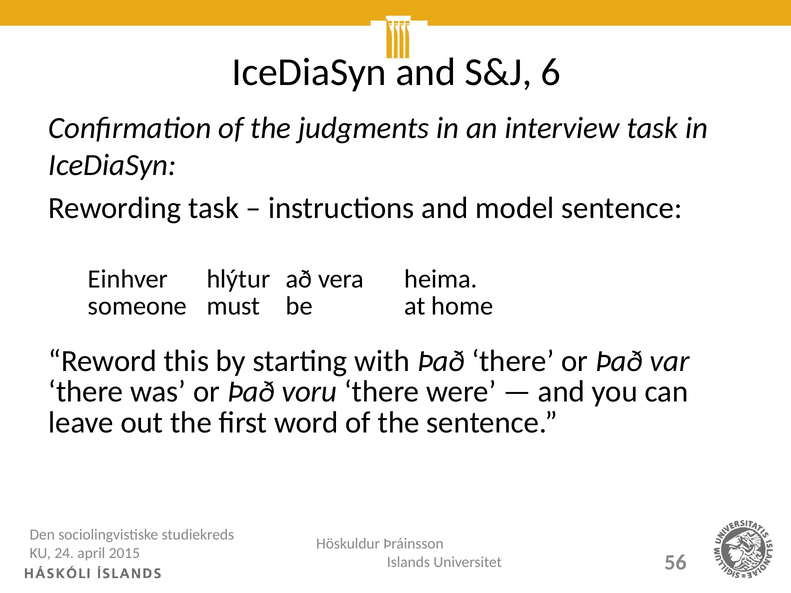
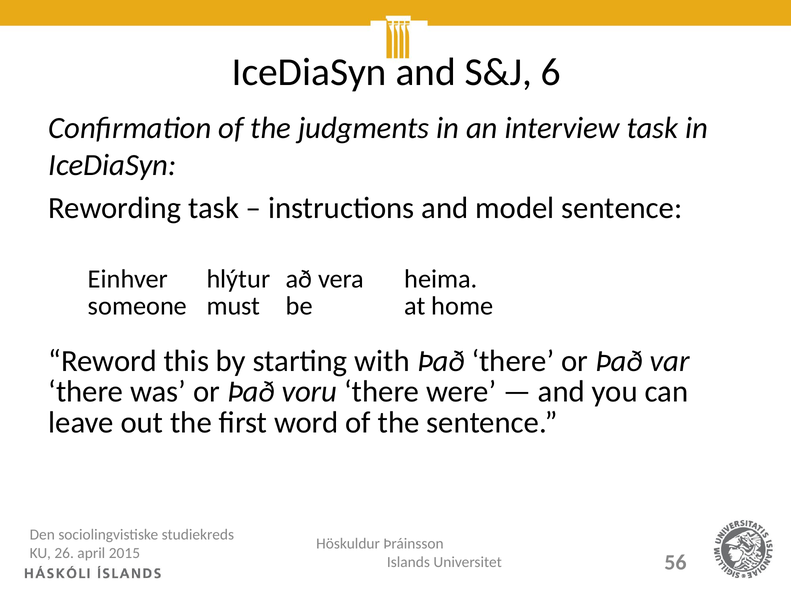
24: 24 -> 26 (64, 553)
